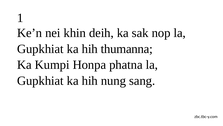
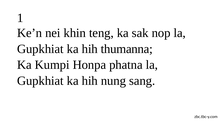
deih: deih -> teng (101, 33)
